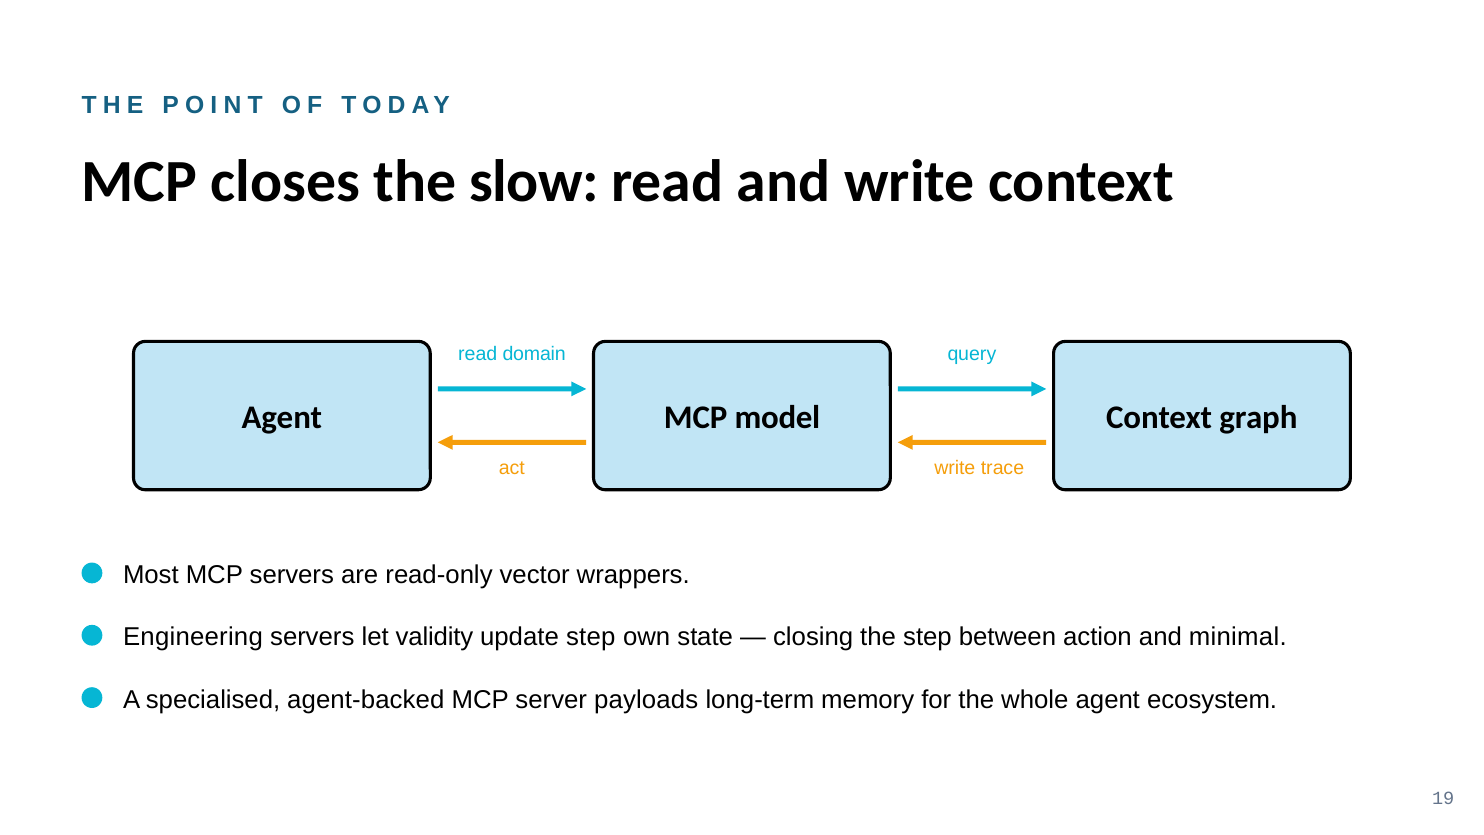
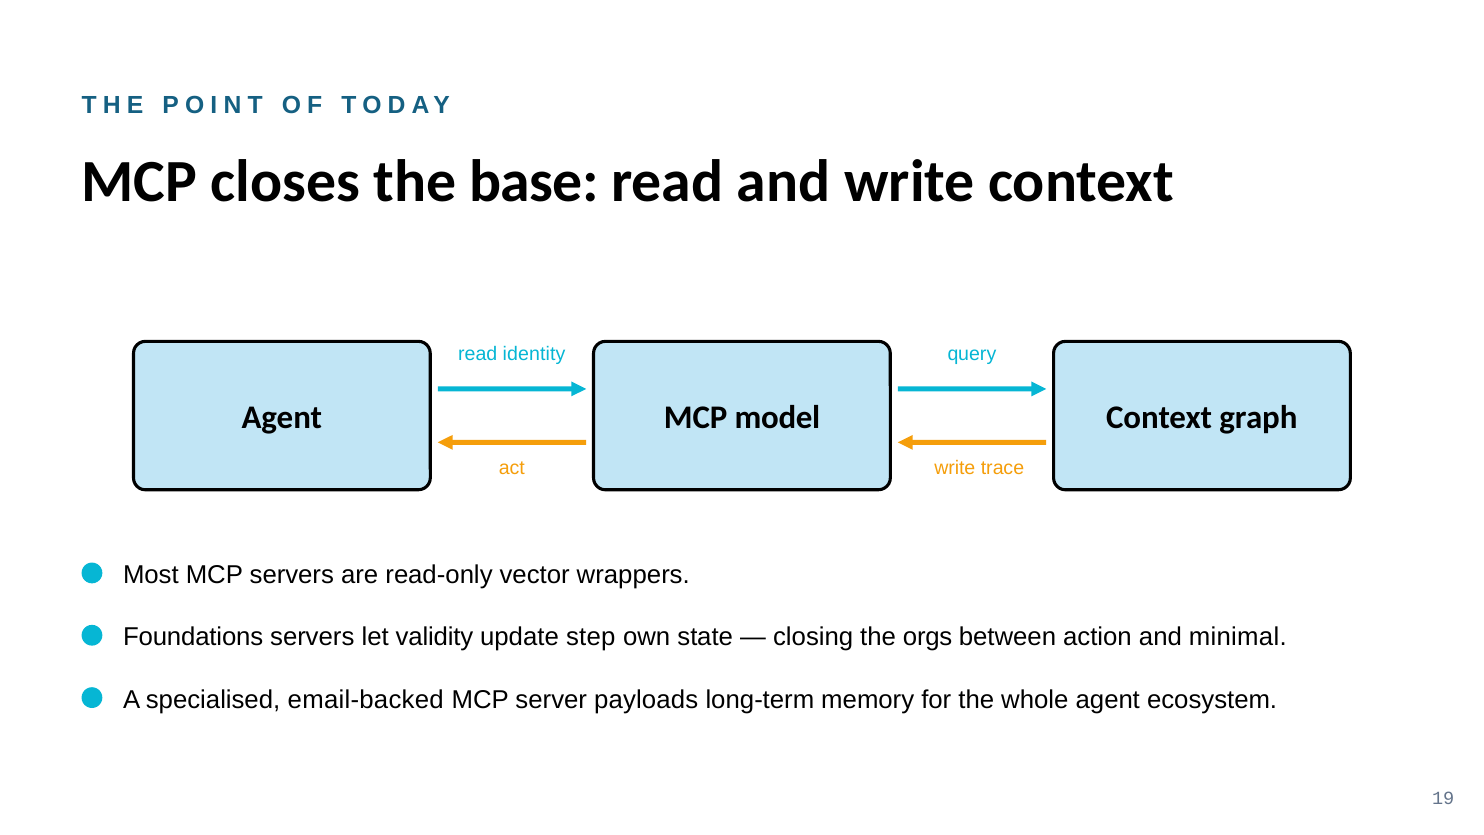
slow: slow -> base (534, 182)
domain: domain -> identity (534, 354)
Engineering: Engineering -> Foundations (193, 637)
the step: step -> orgs (928, 637)
agent-backed: agent-backed -> email-backed (366, 699)
